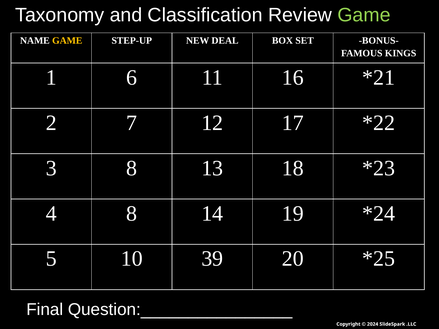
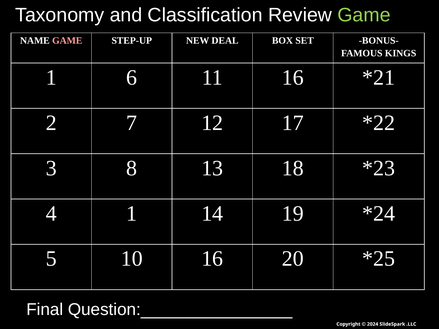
GAME colour: yellow -> pink (67, 41)
4 8: 8 -> 1 (132, 214)
10 39: 39 -> 16 (212, 259)
